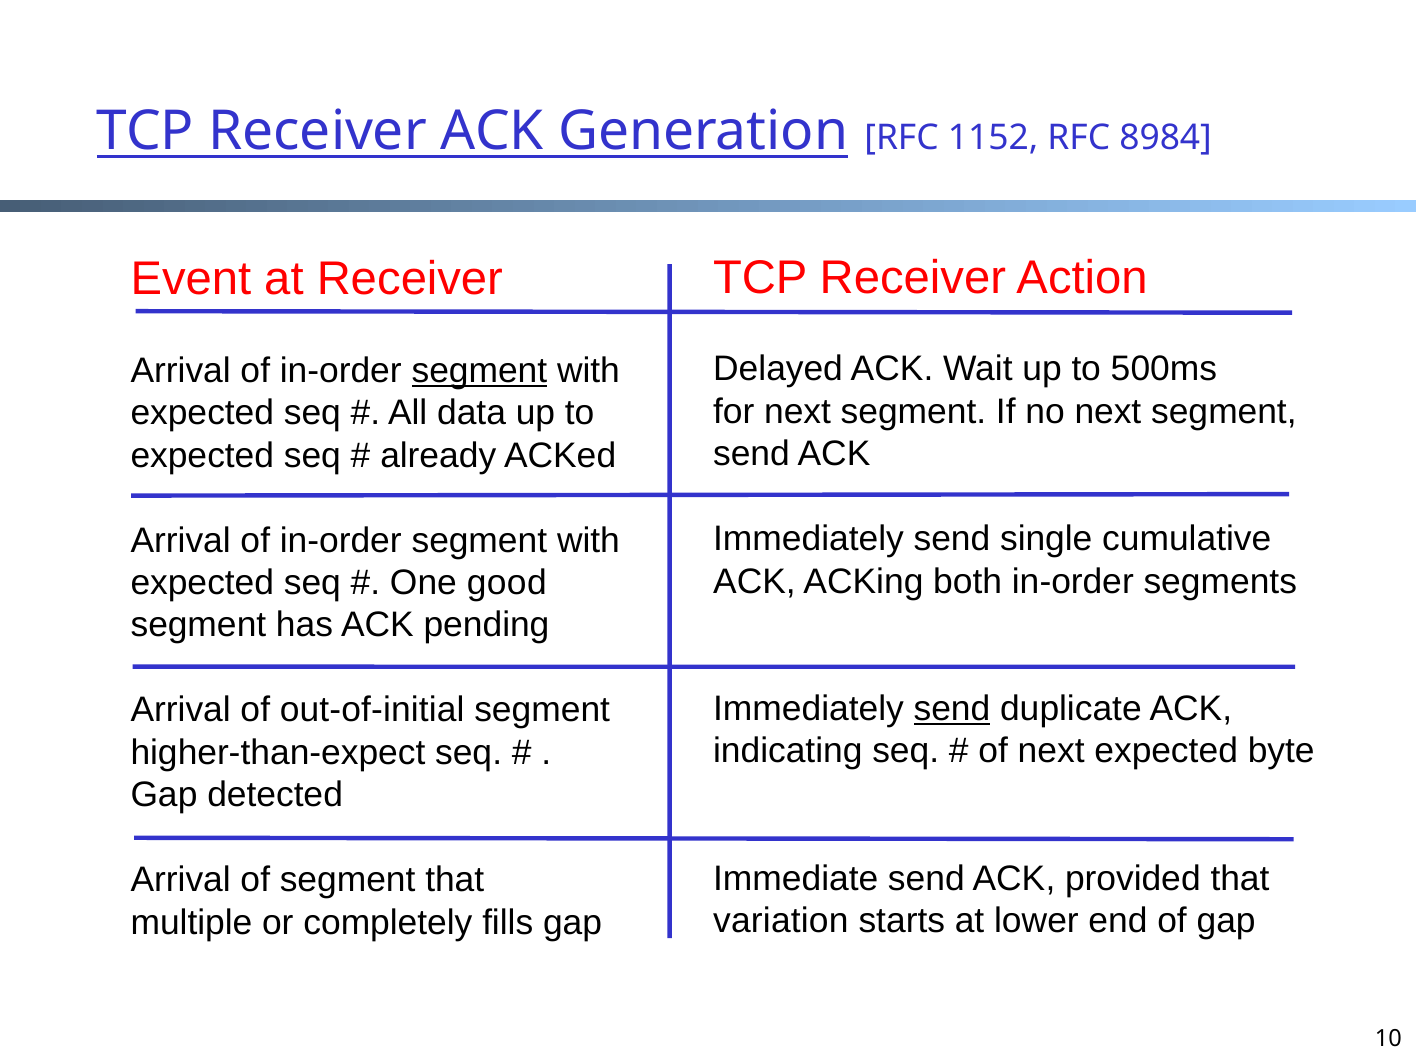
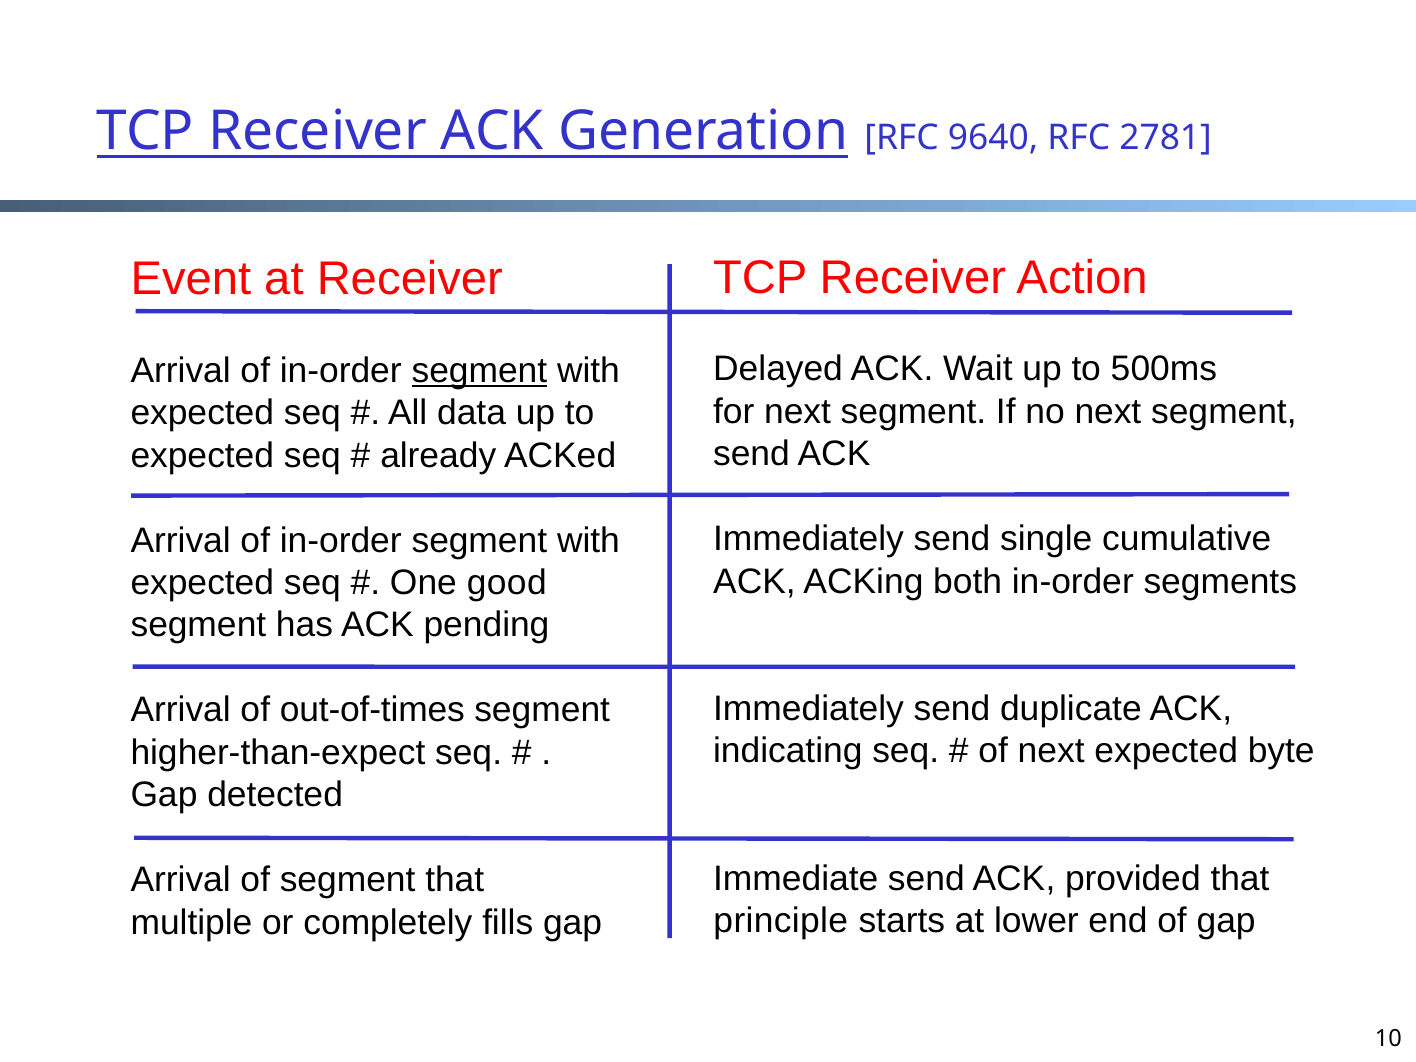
1152: 1152 -> 9640 (993, 137)
8984: 8984 -> 2781 (1166, 137)
send underline: present -> none (952, 709)
out-of-initial: out-of-initial -> out-of-times (372, 710)
variation: variation -> principle (781, 921)
